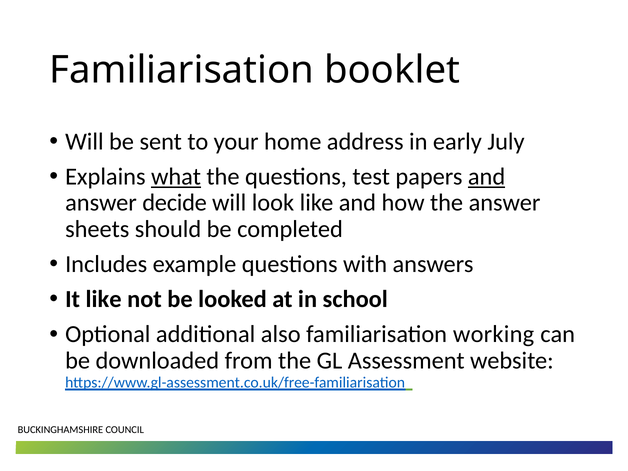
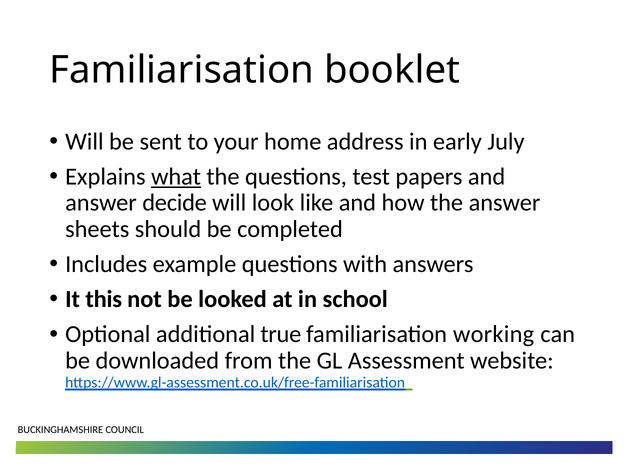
and underline: present -> none (487, 177)
It like: like -> this (104, 299)
also: also -> true (281, 334)
